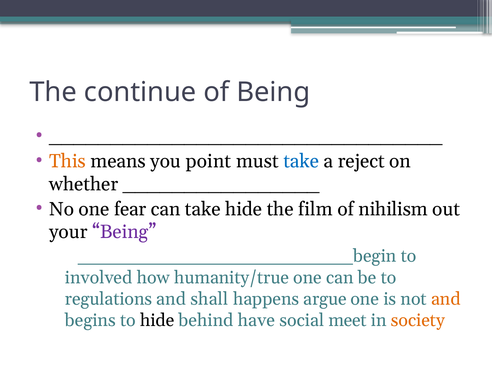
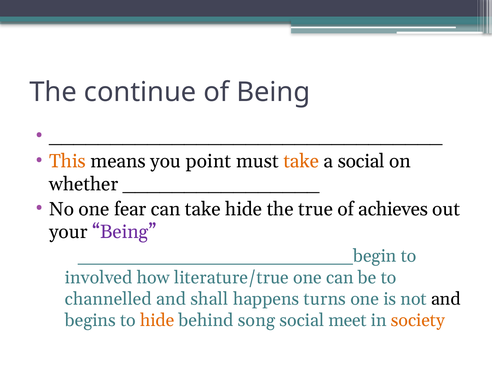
take colour: blue -> orange (301, 161)
a reject: reject -> social (361, 161)
film: film -> true (316, 209)
nihilism: nihilism -> achieves (393, 209)
humanity/true: humanity/true -> literature/true (232, 277)
regulations: regulations -> channelled (108, 299)
argue: argue -> turns (325, 299)
and colour: orange -> black (446, 299)
hide colour: black -> orange (157, 320)
have: have -> song (256, 320)
